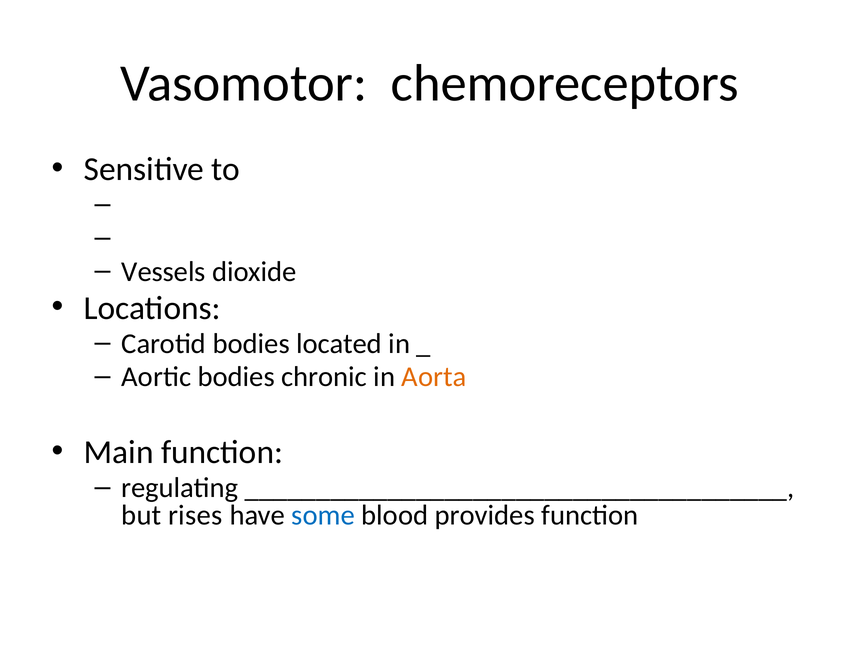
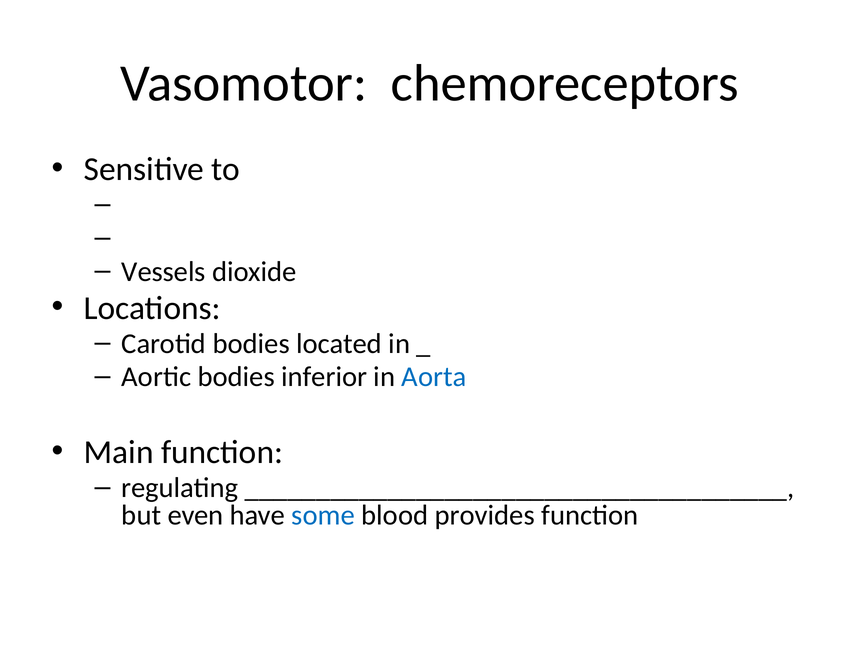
chronic: chronic -> inferior (324, 377)
Aorta colour: orange -> blue (434, 377)
rises: rises -> even (195, 515)
